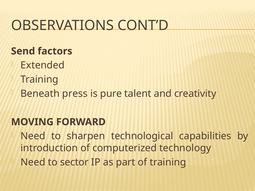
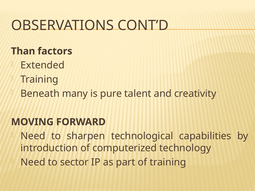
Send: Send -> Than (23, 51)
press: press -> many (75, 94)
